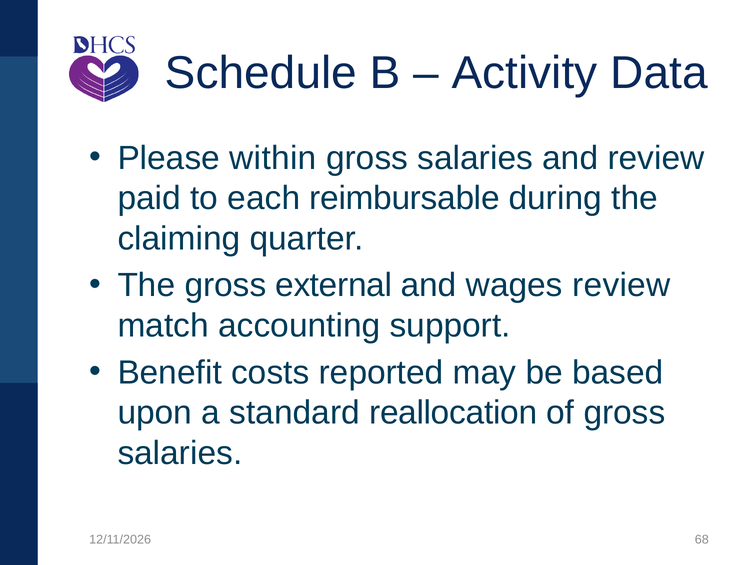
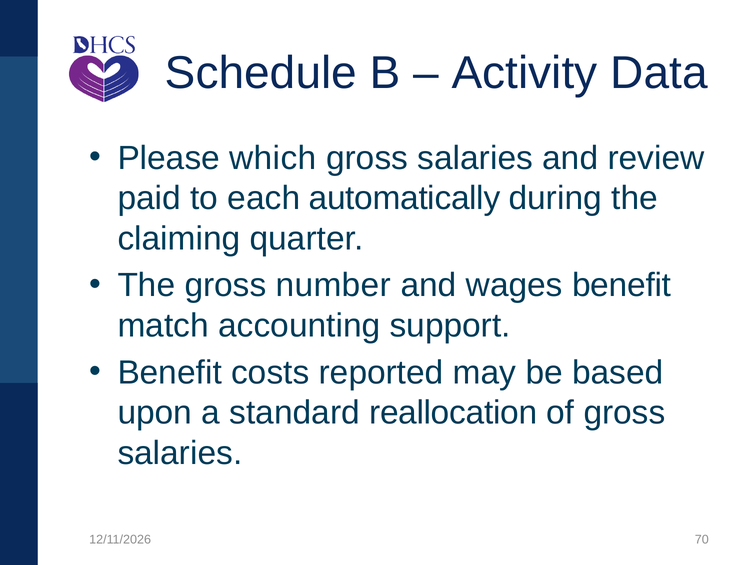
within: within -> which (273, 158)
reimbursable: reimbursable -> automatically (405, 198)
external: external -> number (333, 286)
wages review: review -> benefit (622, 286)
68: 68 -> 70 (702, 540)
